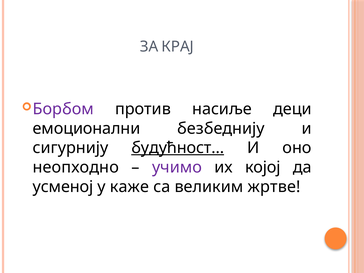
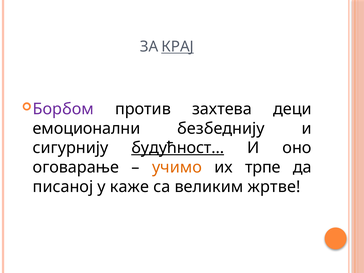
КРАЈ underline: none -> present (178, 47)
насиље: насиље -> захтева (222, 109)
неопходно: неопходно -> оговарање (76, 167)
учимо colour: purple -> orange (177, 167)
којој: којој -> трпе (263, 167)
усменој: усменој -> писаној (63, 187)
